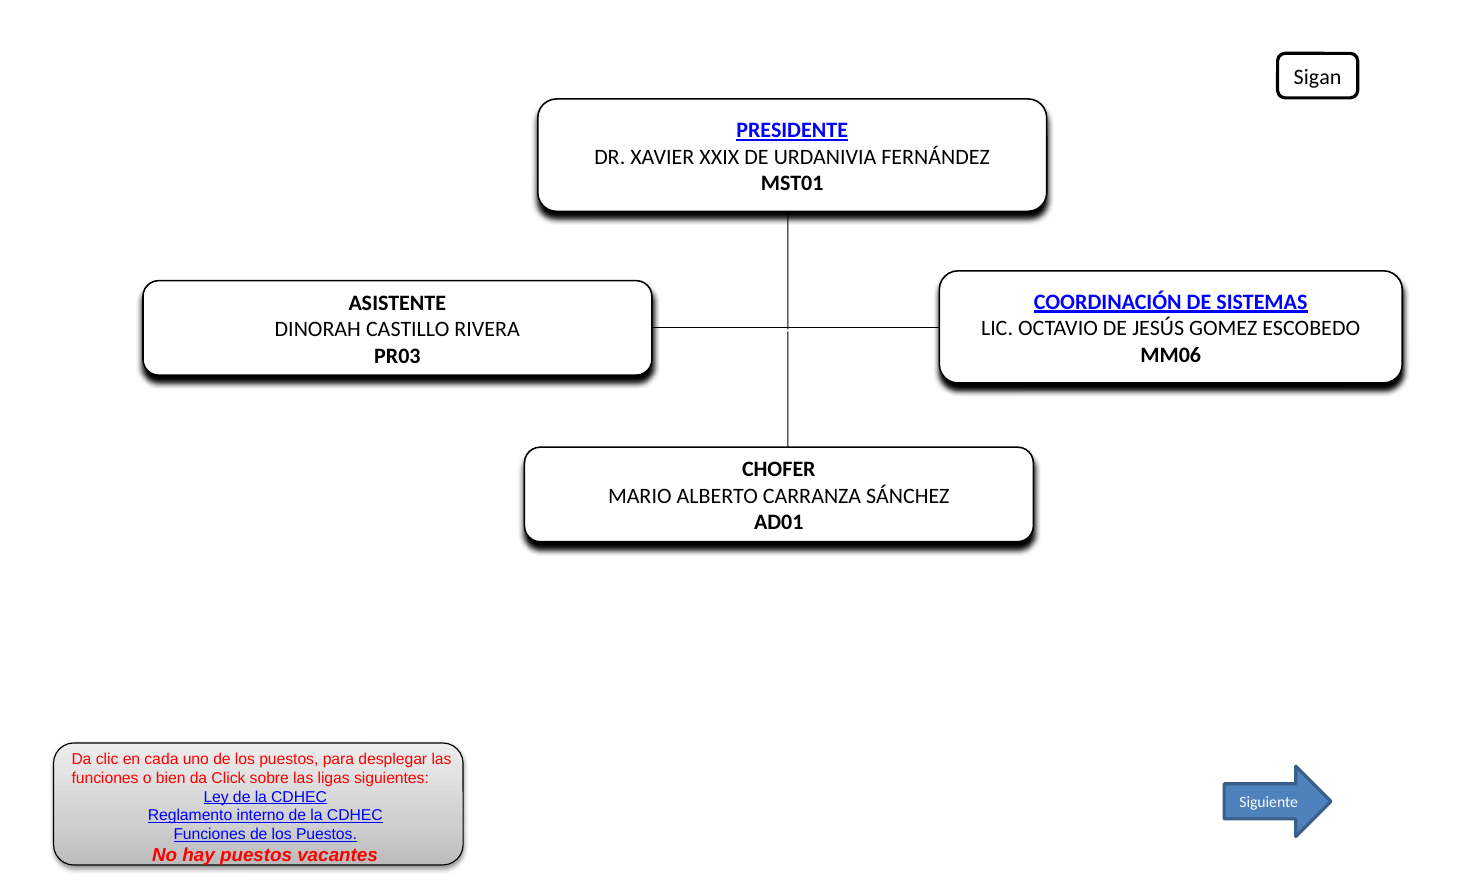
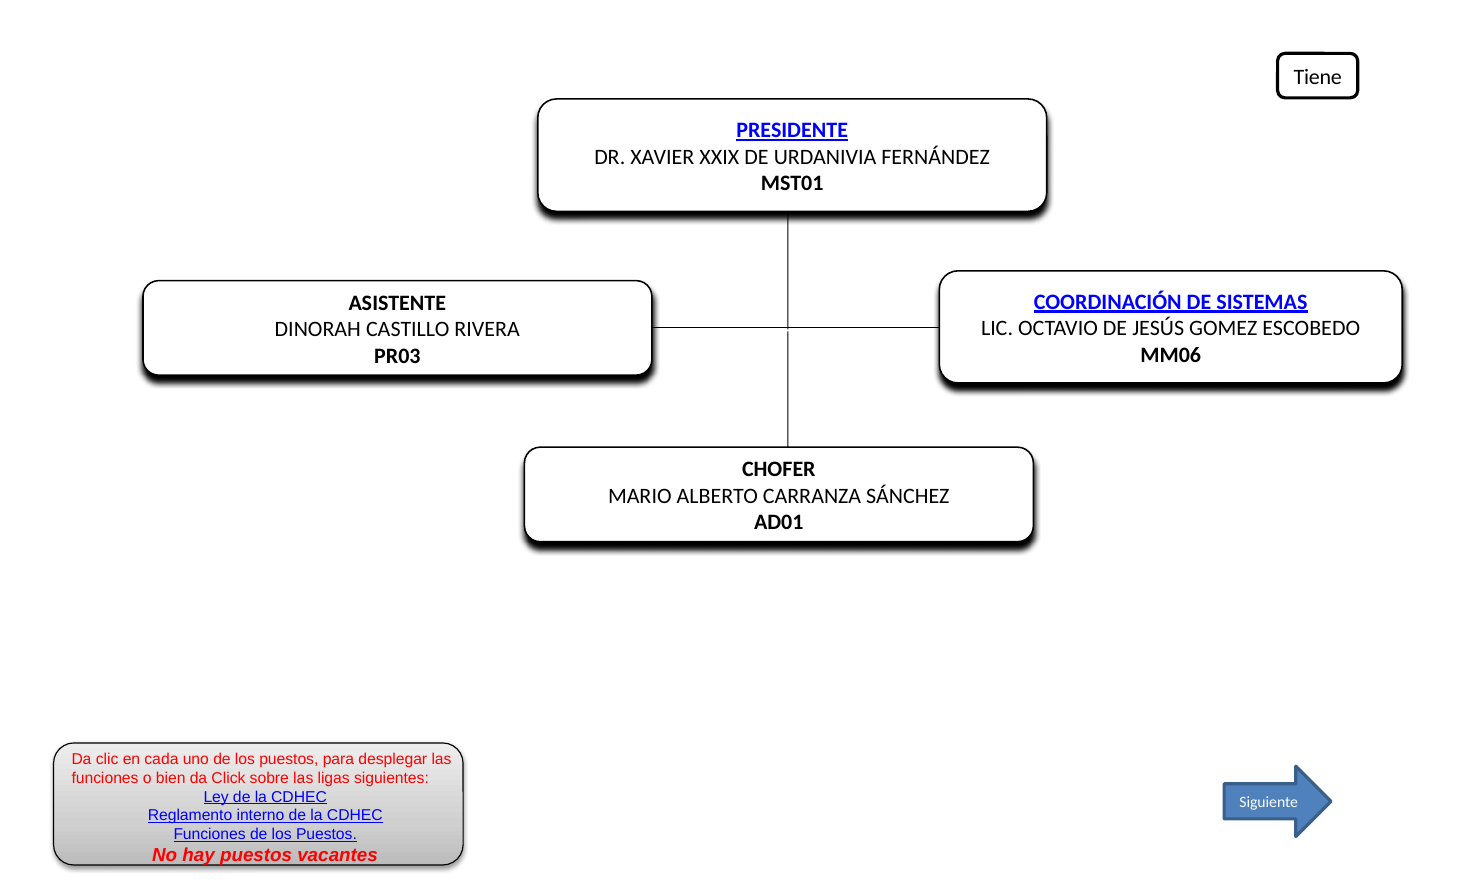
Sigan: Sigan -> Tiene (1318, 77)
